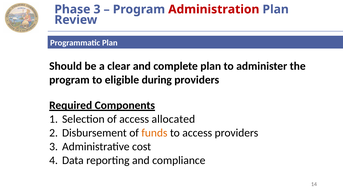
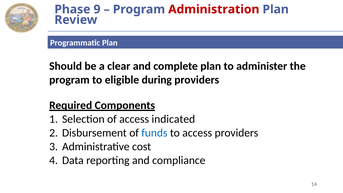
Phase 3: 3 -> 9 (97, 9)
allocated: allocated -> indicated (173, 119)
funds colour: orange -> blue (154, 133)
